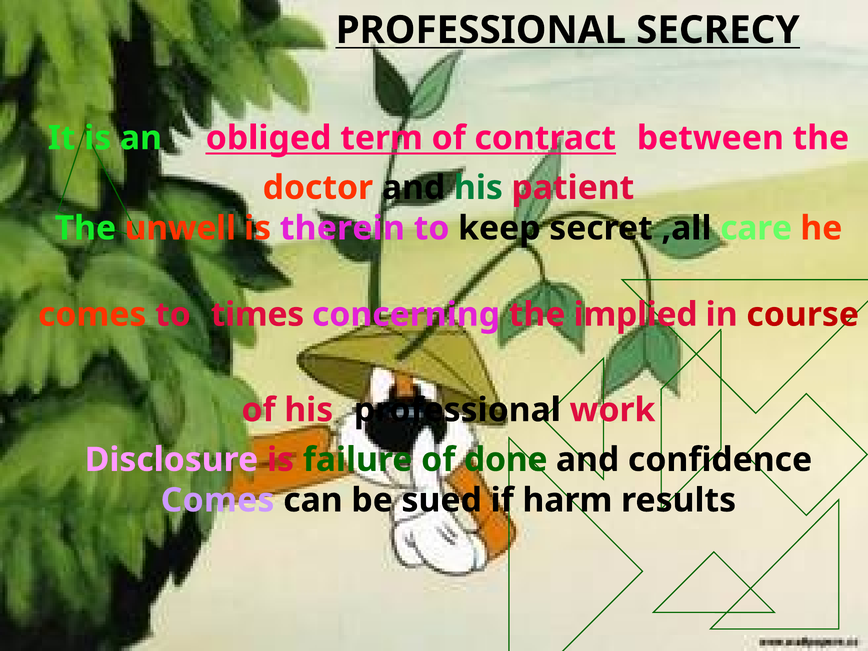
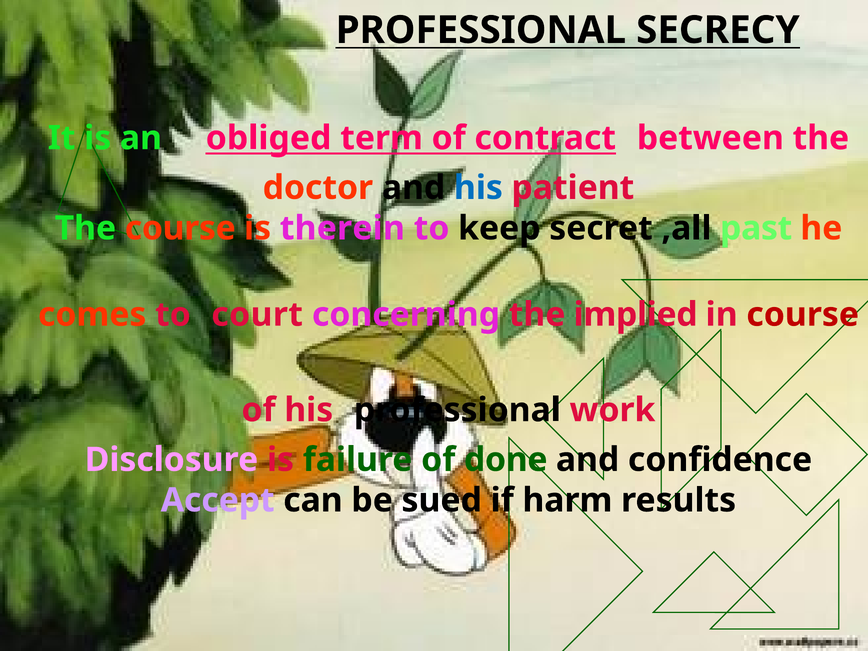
his colour: green -> blue (478, 188)
The unwell: unwell -> course (180, 228)
care: care -> past (756, 228)
times: times -> court (257, 315)
Comes: Comes -> Accept (218, 500)
